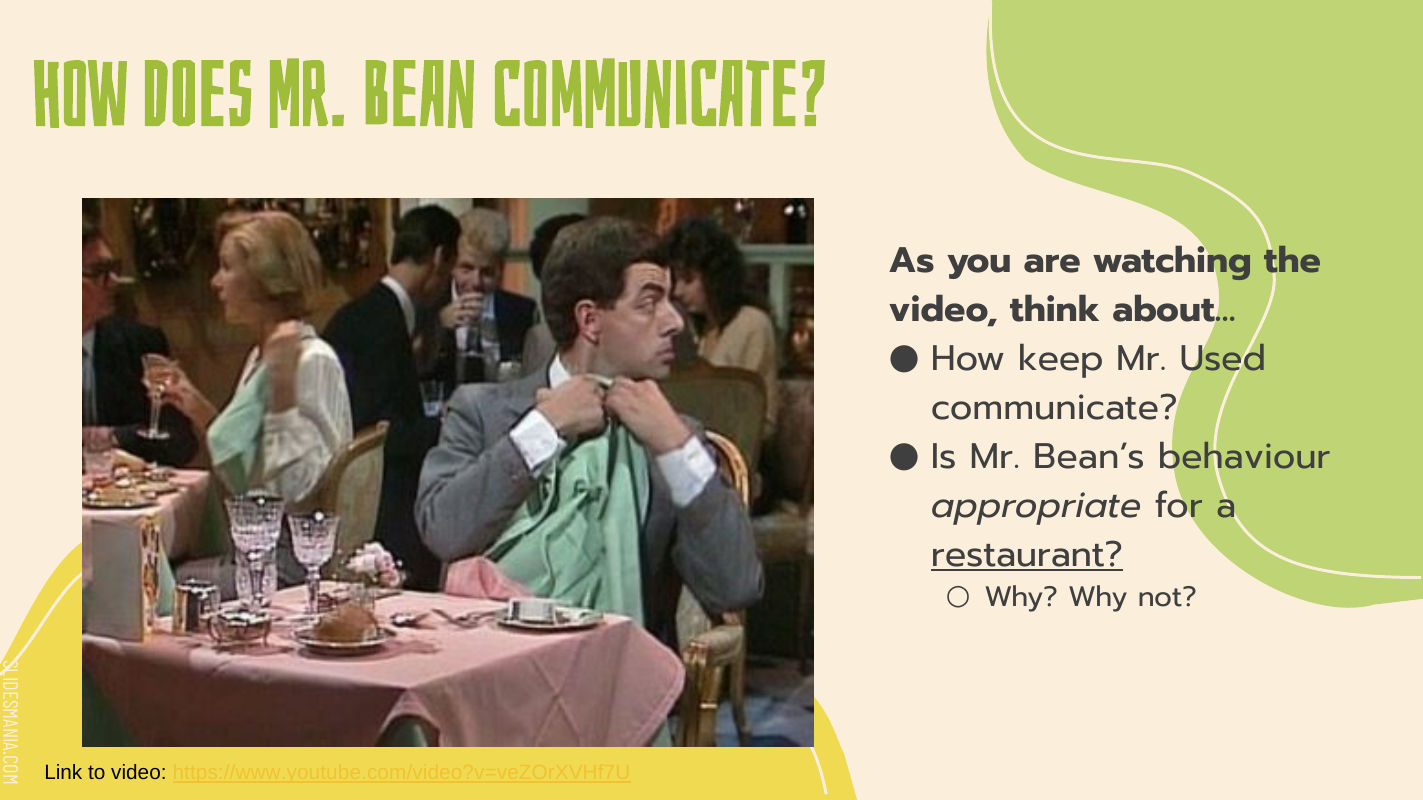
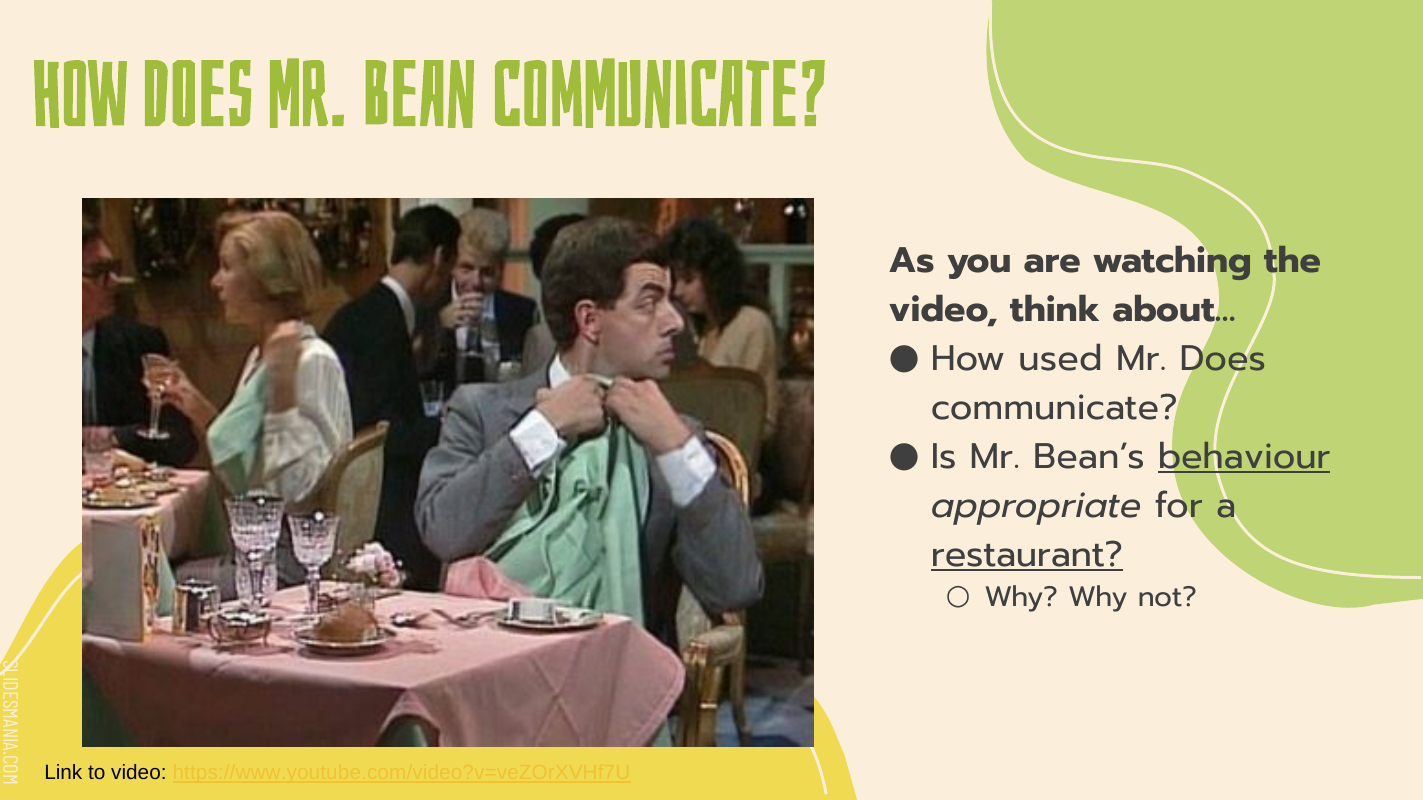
keep: keep -> used (1060, 359)
Mr Used: Used -> Does (1223, 359)
behaviour underline: none -> present (1244, 457)
